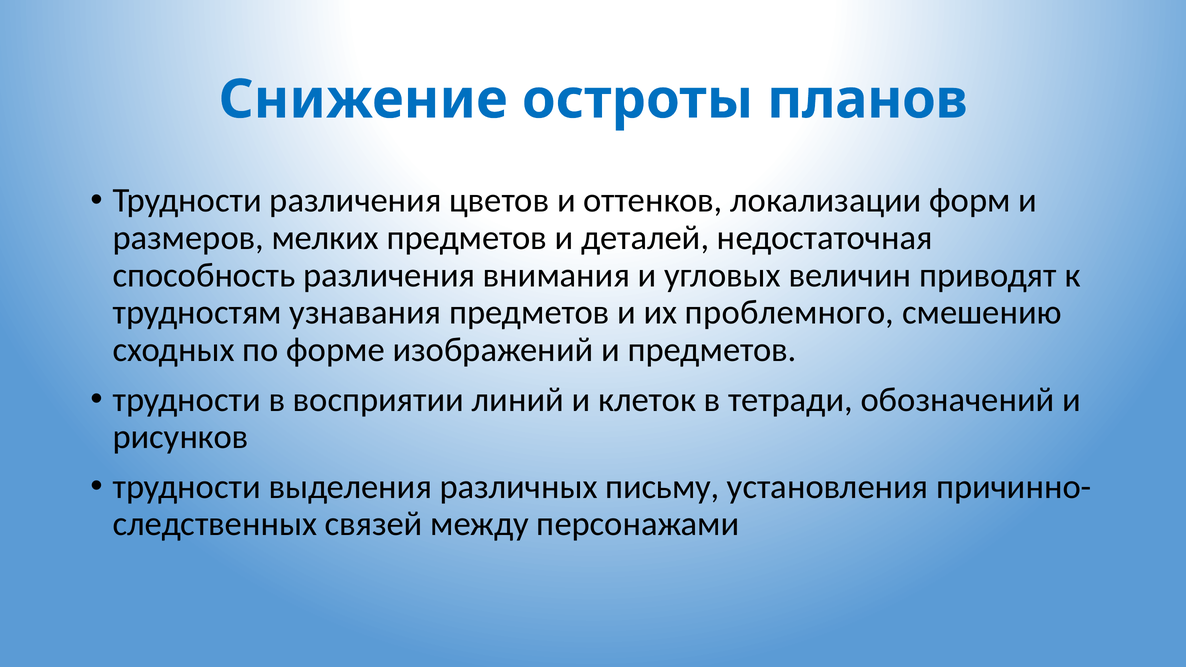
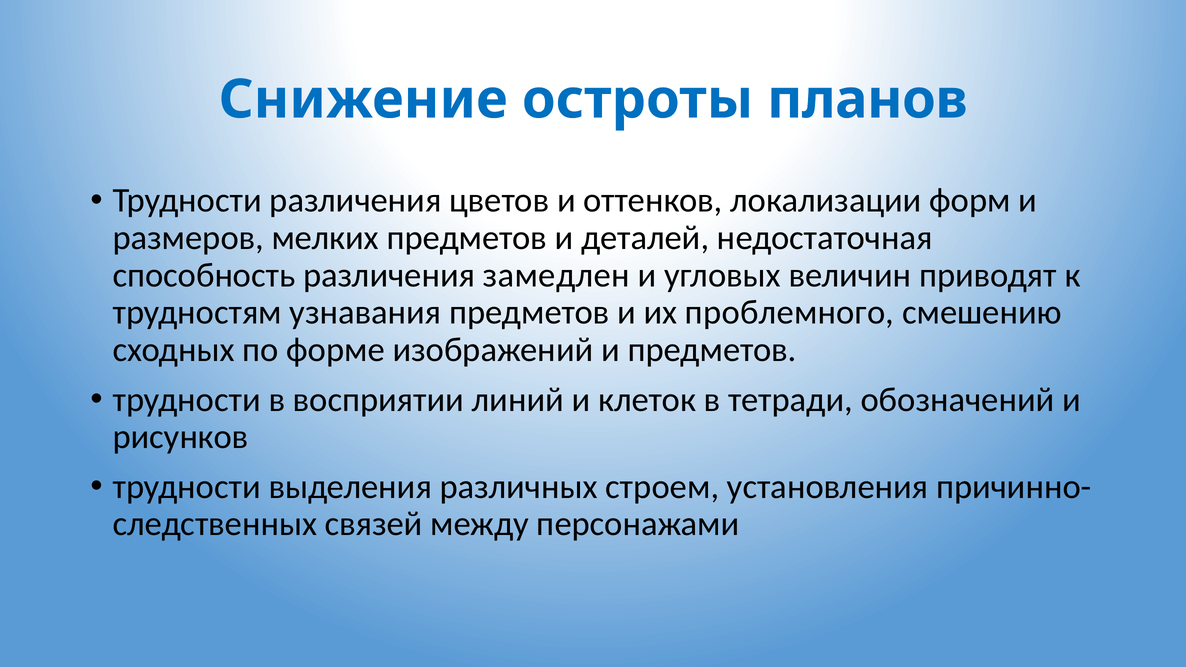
внимания: внимания -> замедлен (556, 275)
письму: письму -> строем (662, 487)
